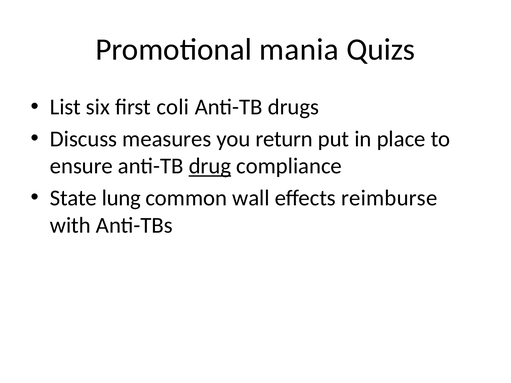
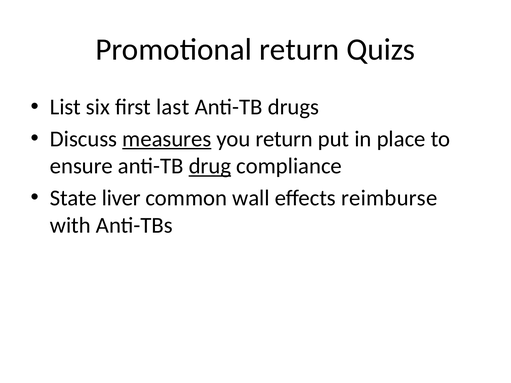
Promotional mania: mania -> return (299, 49)
coli: coli -> last (173, 107)
measures underline: none -> present (167, 139)
lung: lung -> liver (121, 198)
